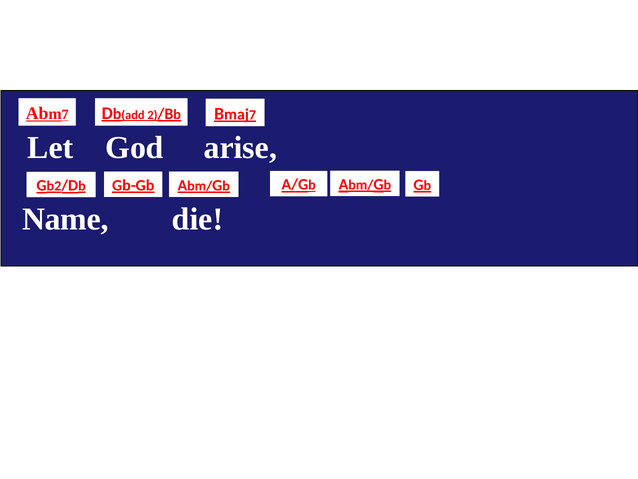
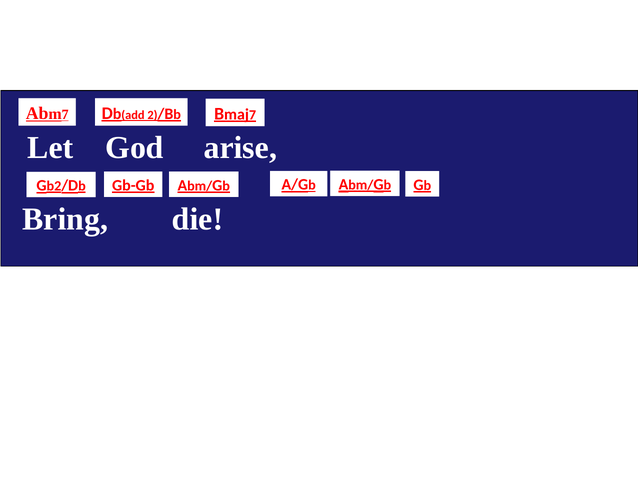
Name: Name -> Bring (65, 219)
